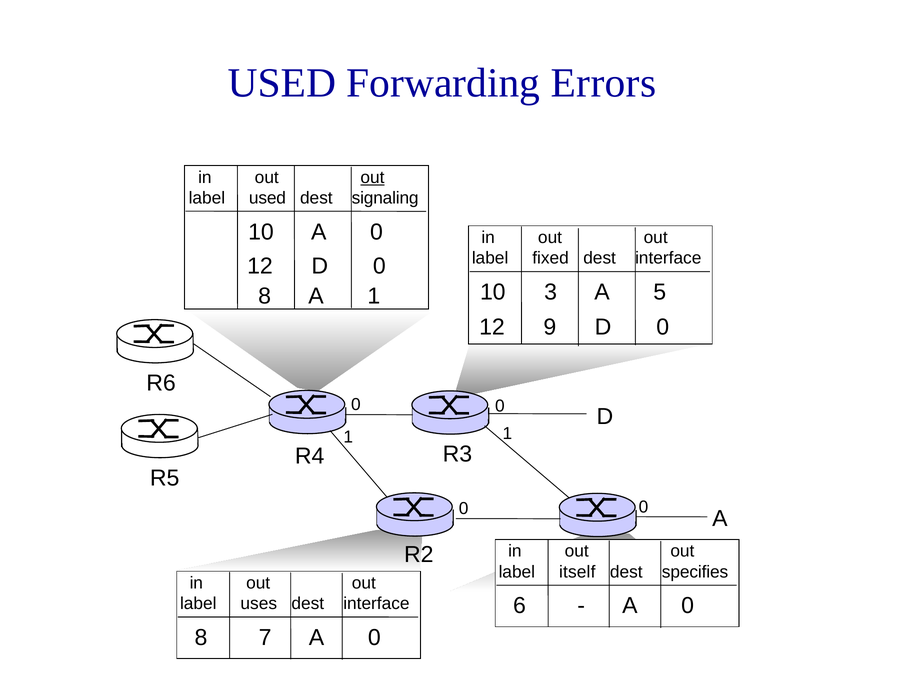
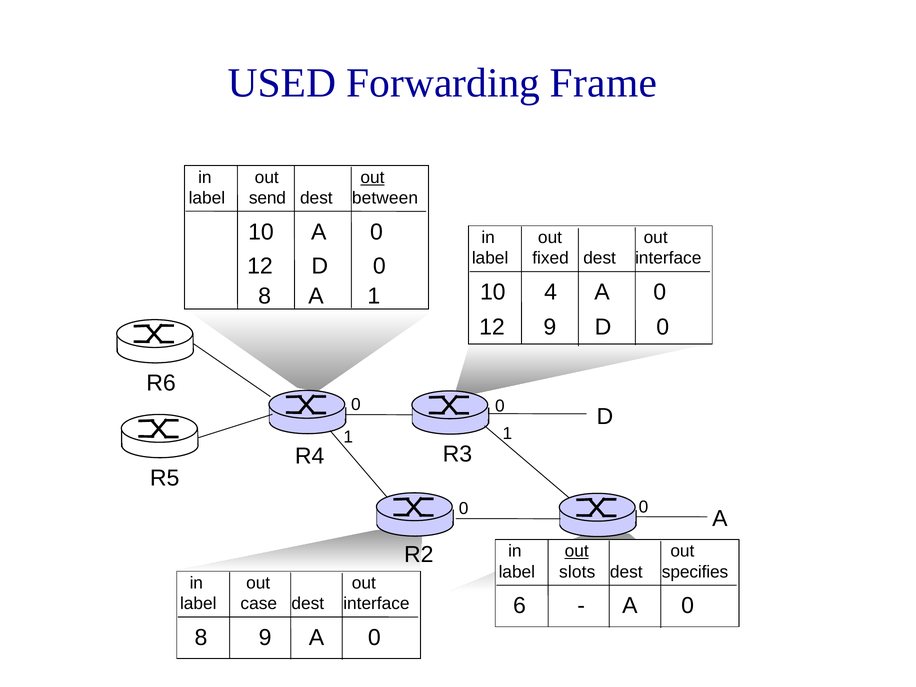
Errors: Errors -> Frame (603, 83)
label used: used -> send (267, 198)
signaling: signaling -> between (385, 198)
3: 3 -> 4 (551, 292)
5: 5 -> 0 (660, 292)
out underline: none -> present (577, 551)
itself: itself -> slots (577, 572)
uses: uses -> case (259, 604)
8 7: 7 -> 9 (265, 637)
